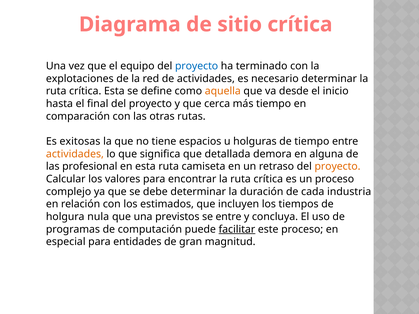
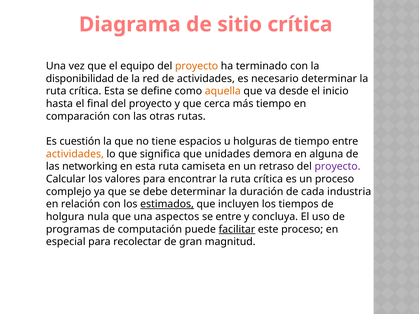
proyecto colour: blue -> orange (197, 66)
explotaciones: explotaciones -> disponibilidad (80, 79)
exitosas: exitosas -> cuestión (80, 141)
detallada: detallada -> unidades (227, 154)
profesional: profesional -> networking (90, 167)
proyecto colour: orange -> purple (338, 167)
estimados underline: none -> present (167, 204)
previstos: previstos -> aspectos (177, 217)
entidades: entidades -> recolectar (137, 242)
